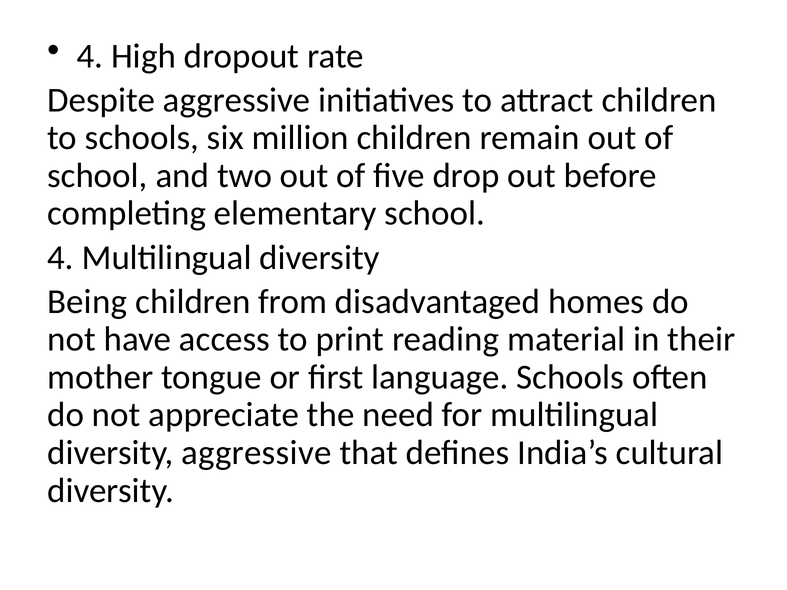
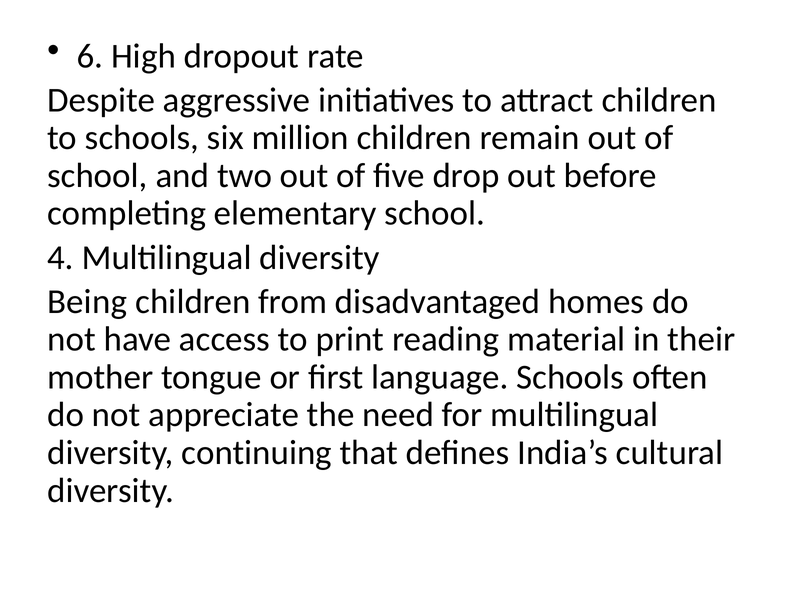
4: 4 -> 6 (90, 56)
diversity aggressive: aggressive -> continuing (257, 453)
